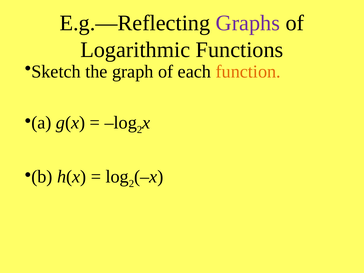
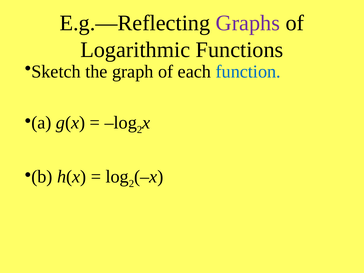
function colour: orange -> blue (248, 72)
